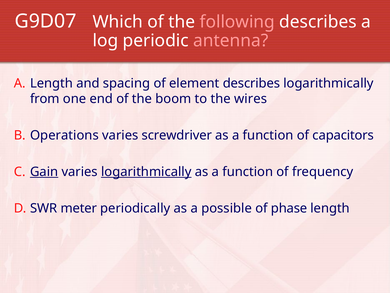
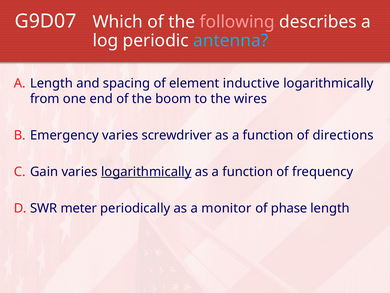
antenna colour: pink -> light blue (231, 41)
element describes: describes -> inductive (251, 83)
Operations: Operations -> Emergency (64, 135)
capacitors: capacitors -> directions (343, 135)
Gain underline: present -> none (44, 172)
possible: possible -> monitor (227, 208)
